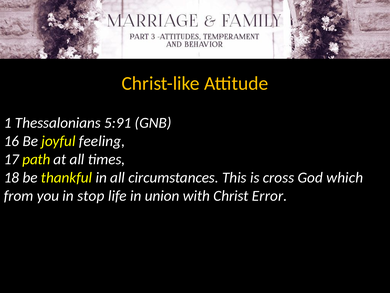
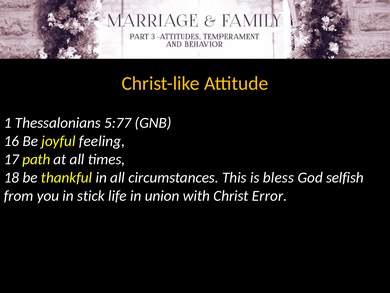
5:91: 5:91 -> 5:77 (118, 123)
cross: cross -> bless (278, 177)
which: which -> selfish (345, 177)
stop: stop -> stick (91, 195)
